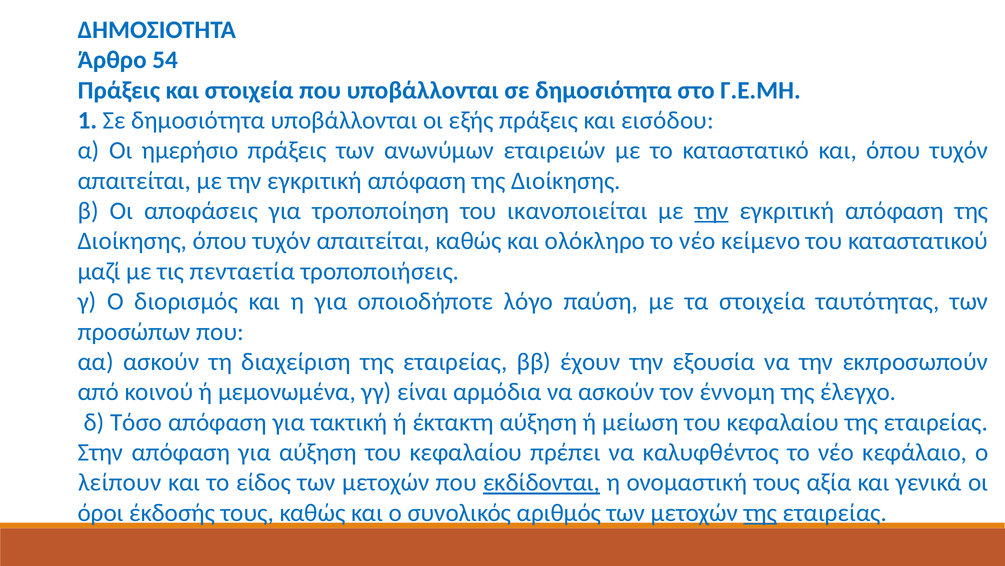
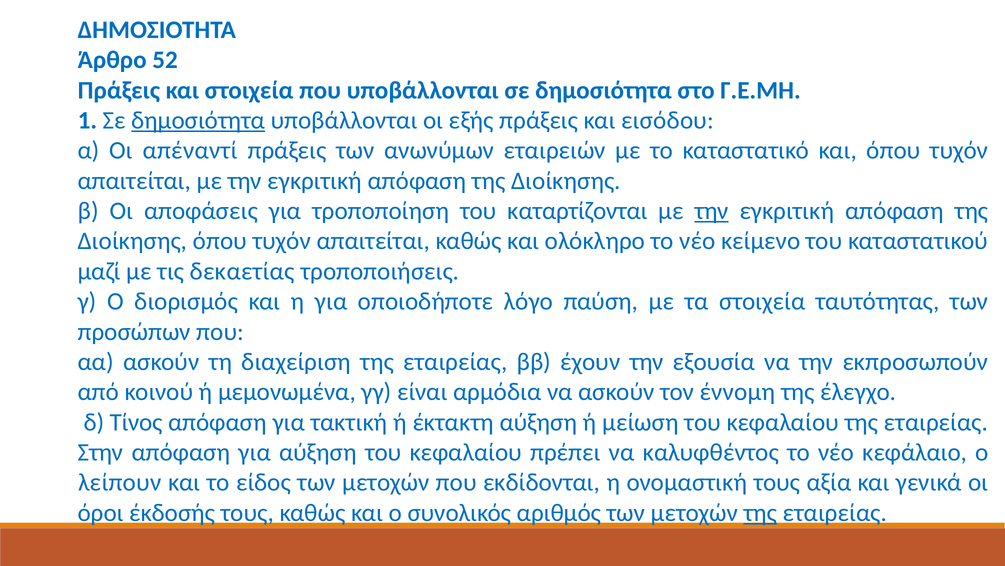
54: 54 -> 52 (165, 60)
δημοσιότητα underline: none -> present (198, 120)
ημερήσιο: ημερήσιο -> απέναντί (190, 150)
ικανοποιείται: ικανοποιείται -> καταρτίζονται (578, 211)
πενταετία: πενταετία -> δεκαετίας (242, 271)
Τόσο: Τόσο -> Τίνος (136, 422)
εκδίδονται underline: present -> none (542, 482)
